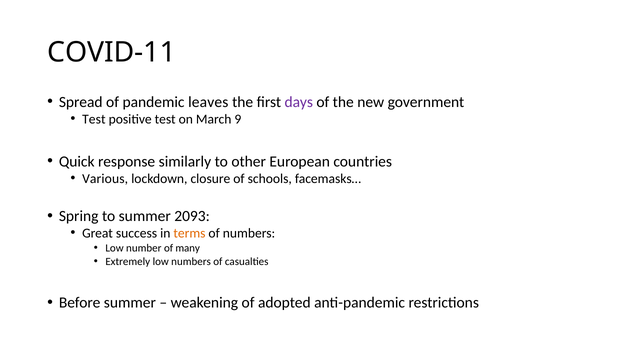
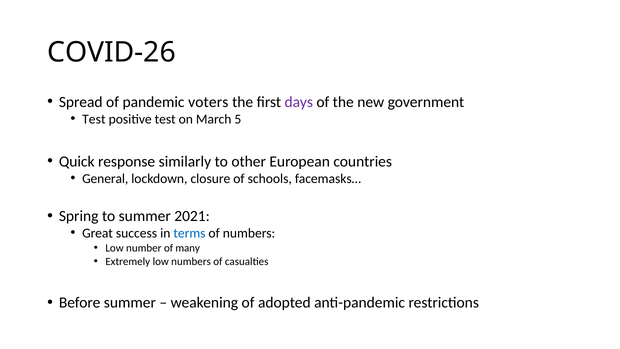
COVID-11: COVID-11 -> COVID-26 (112, 52)
leaves: leaves -> voters (208, 102)
9: 9 -> 5 (238, 119)
Various: Various -> General (105, 179)
2093: 2093 -> 2021 (192, 216)
terms colour: orange -> blue (189, 233)
